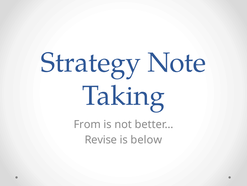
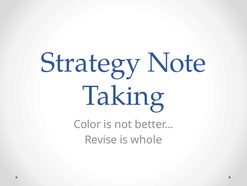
From: From -> Color (87, 124)
below: below -> whole (146, 139)
